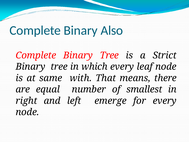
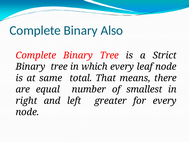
with: with -> total (81, 78)
emerge: emerge -> greater (111, 101)
